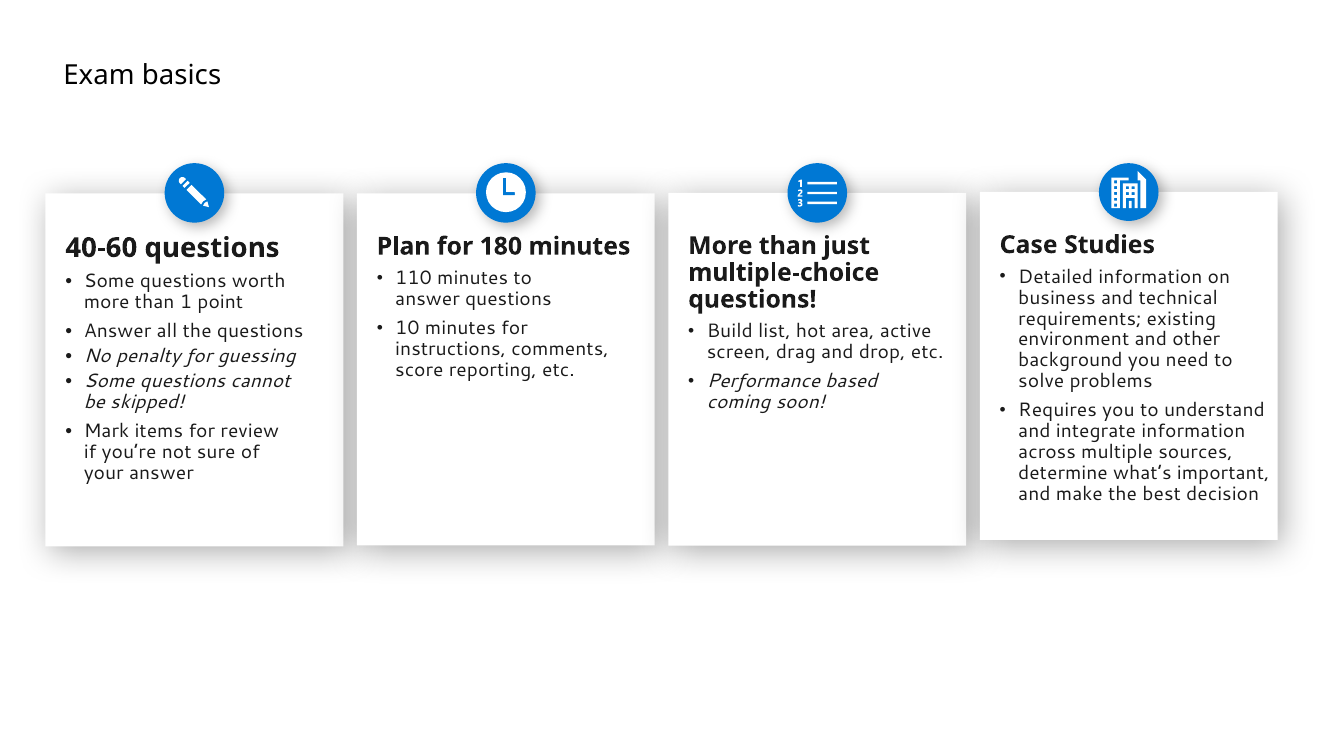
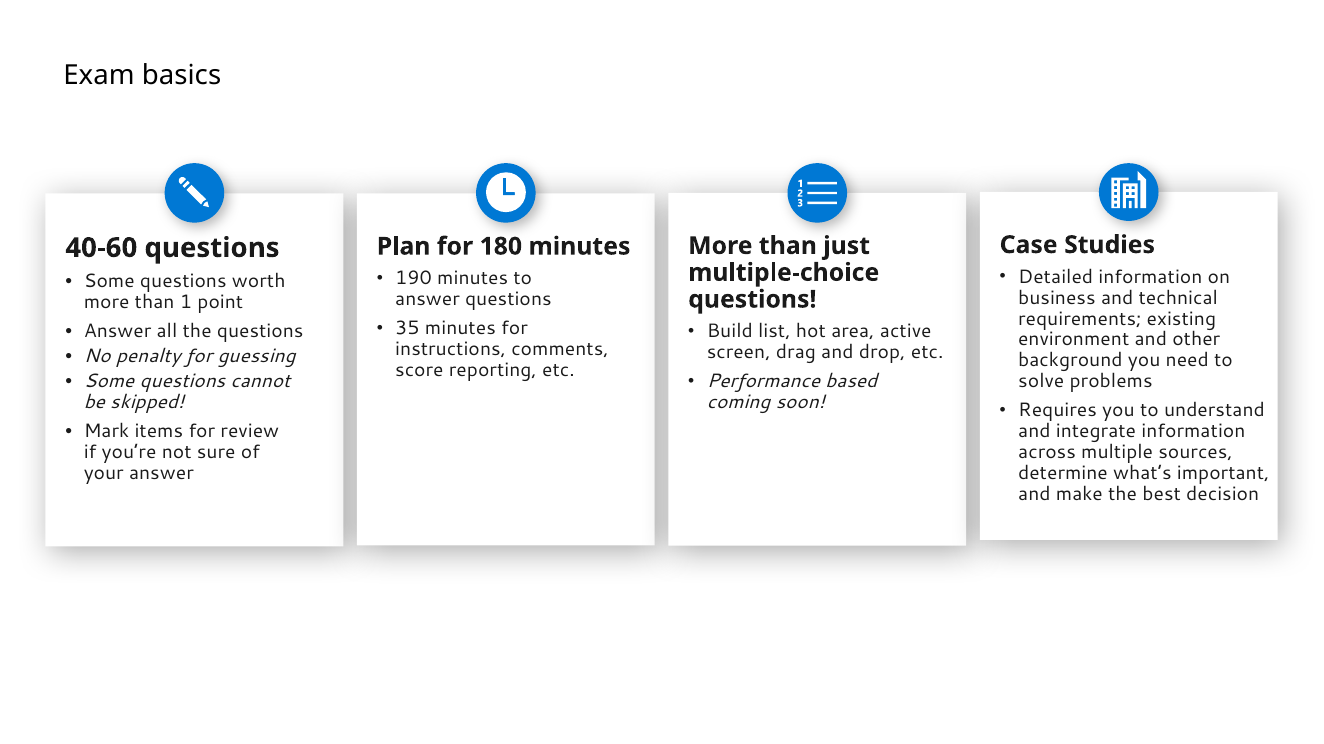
110: 110 -> 190 (414, 279)
10: 10 -> 35 (407, 329)
